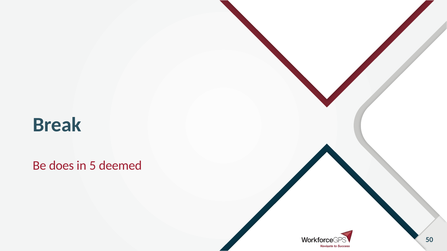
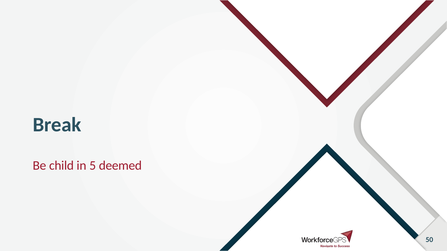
does: does -> child (61, 166)
